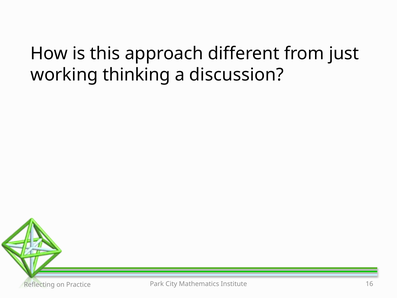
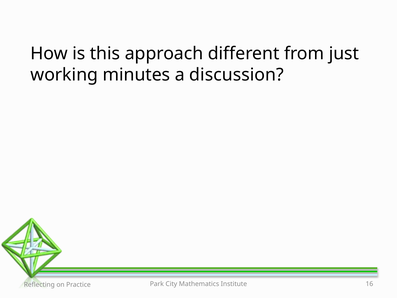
thinking: thinking -> minutes (136, 75)
